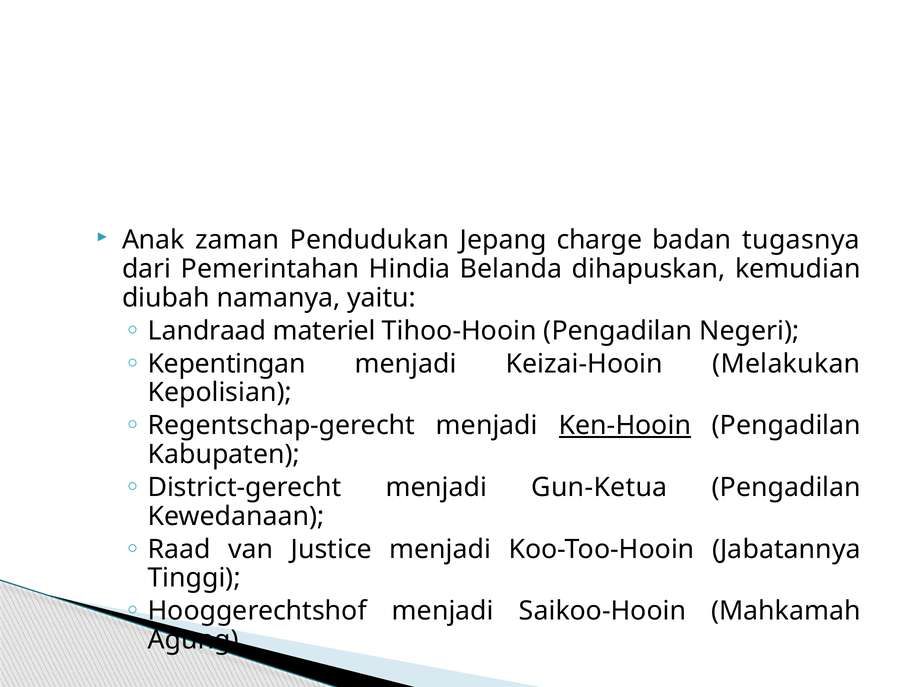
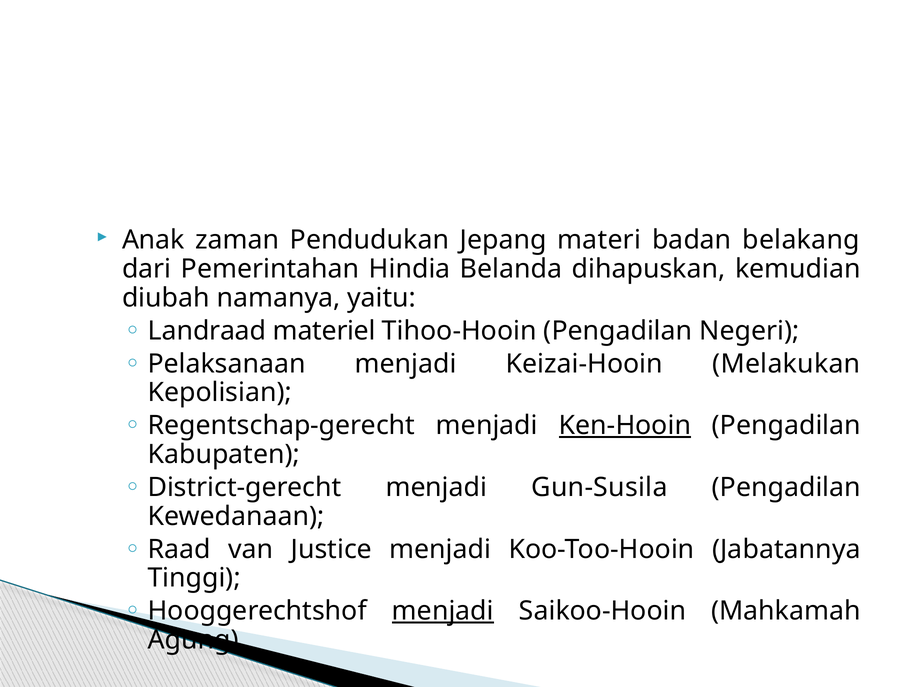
charge: charge -> materi (599, 240)
tugasnya: tugasnya -> belakang (801, 240)
Kepentingan: Kepentingan -> Pelaksanaan (227, 364)
Gun-Ketua: Gun-Ketua -> Gun-Susila (599, 487)
menjadi underline: none -> present (443, 611)
